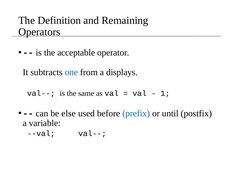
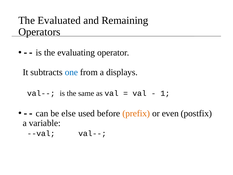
Definition: Definition -> Evaluated (59, 20)
acceptable: acceptable -> evaluating (76, 53)
prefix colour: blue -> orange (136, 113)
until: until -> even (170, 113)
